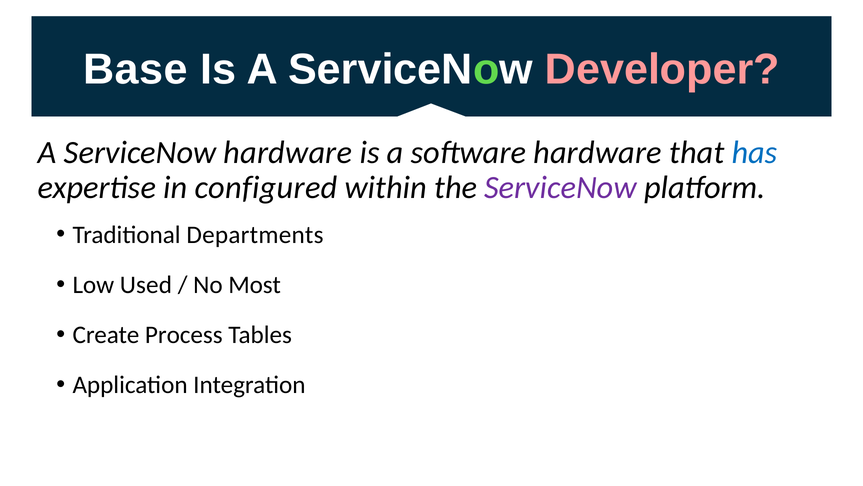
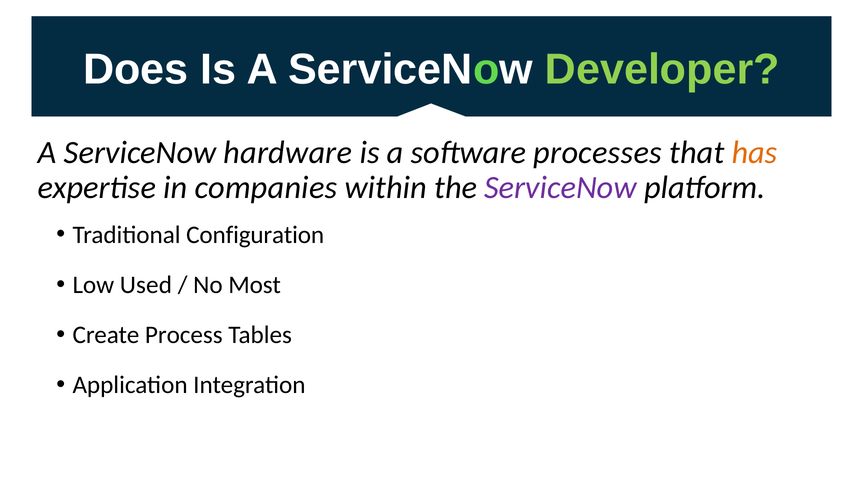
Base: Base -> Does (136, 69)
Developer colour: pink -> light green (662, 69)
software hardware: hardware -> processes (598, 152)
has colour: blue -> orange (755, 152)
configured: configured -> companies (266, 187)
Departments: Departments -> Configuration (255, 235)
